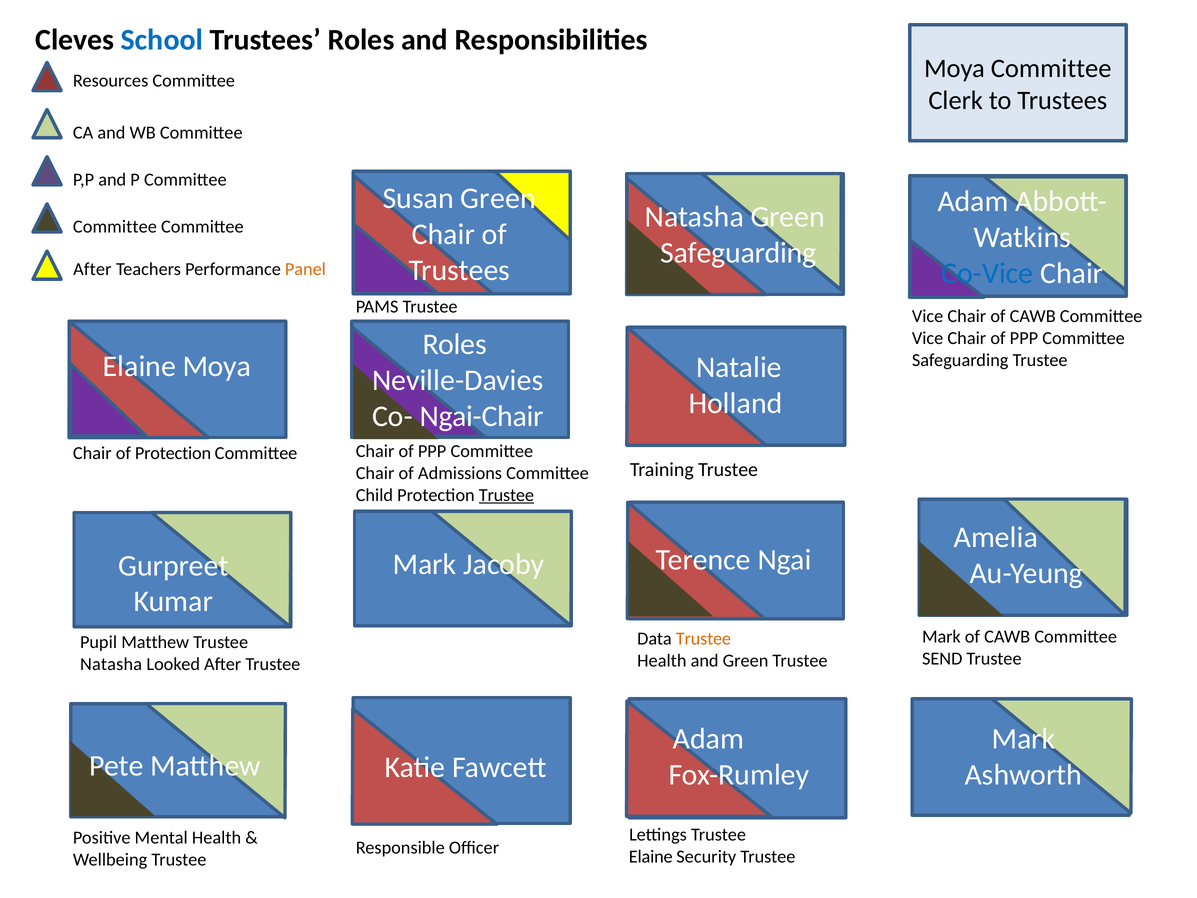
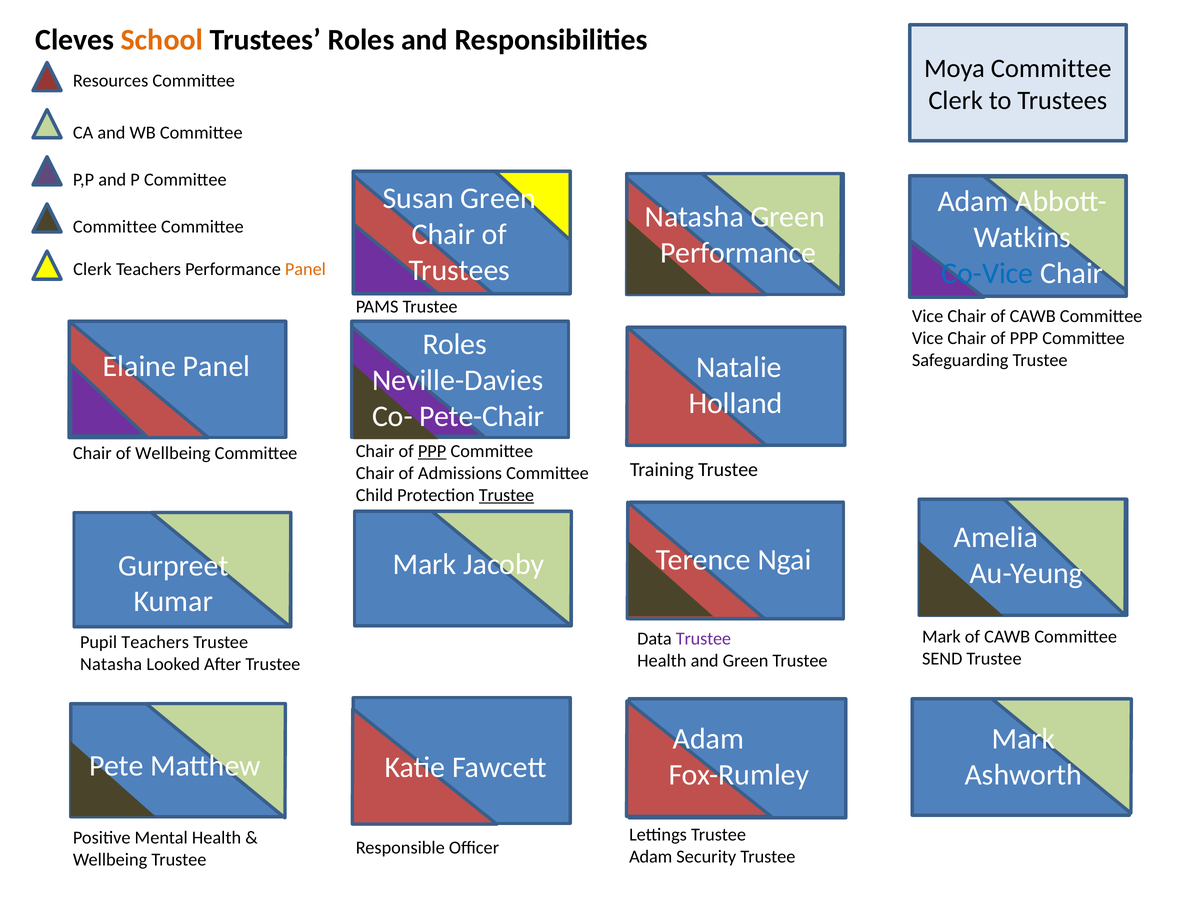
School colour: blue -> orange (162, 40)
Safeguarding: Safeguarding -> Performance (738, 253)
After: After -> Clerk (92, 269)
Moya: Moya -> Panel (217, 366)
Ngai-Chair: Ngai-Chair -> Pete-Chair (482, 416)
of Protection: Protection -> Wellbeing (173, 453)
PPP underline: none -> present (432, 451)
Trustee colour: orange -> purple (703, 639)
Pupil Matthew: Matthew -> Teachers (155, 642)
Elaine: Elaine -> Adam (651, 857)
